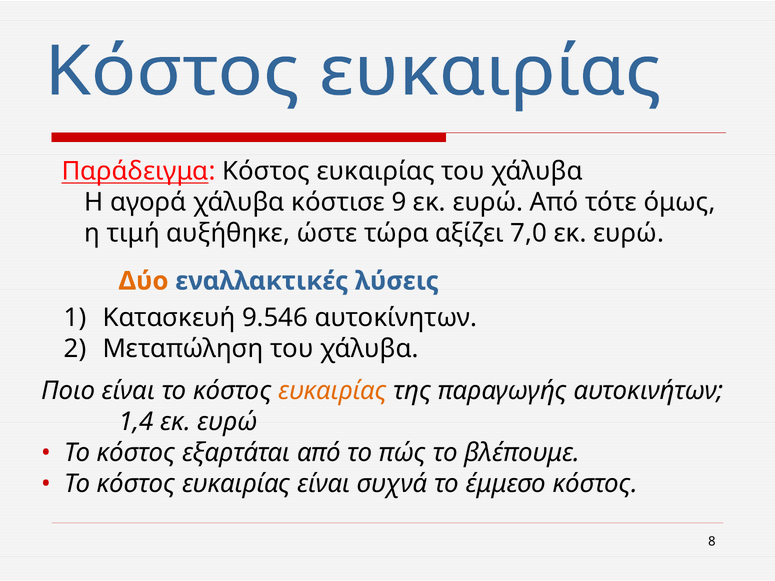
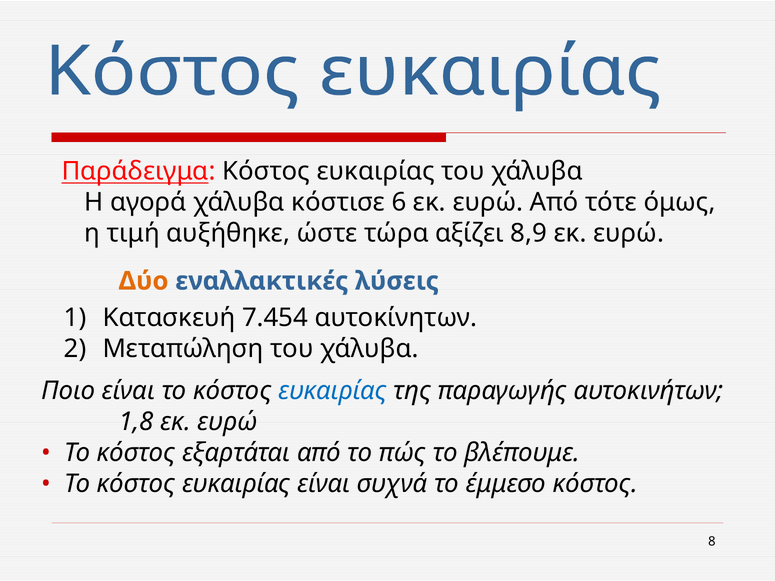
9: 9 -> 6 (399, 202)
7,0: 7,0 -> 8,9 (529, 233)
9.546: 9.546 -> 7.454 (275, 318)
ευκαιρίας colour: orange -> blue (333, 391)
1,4: 1,4 -> 1,8 (136, 422)
